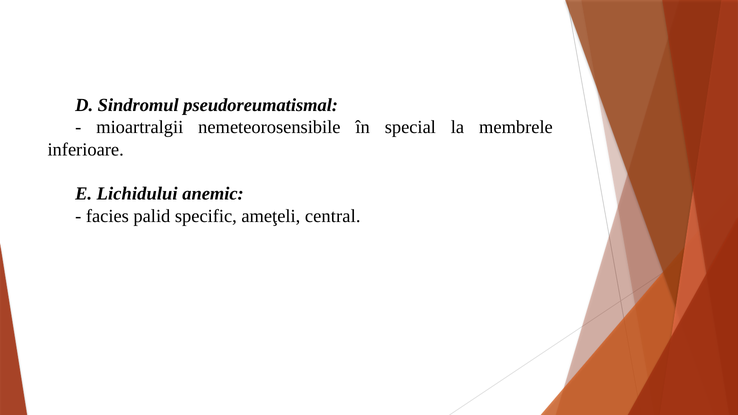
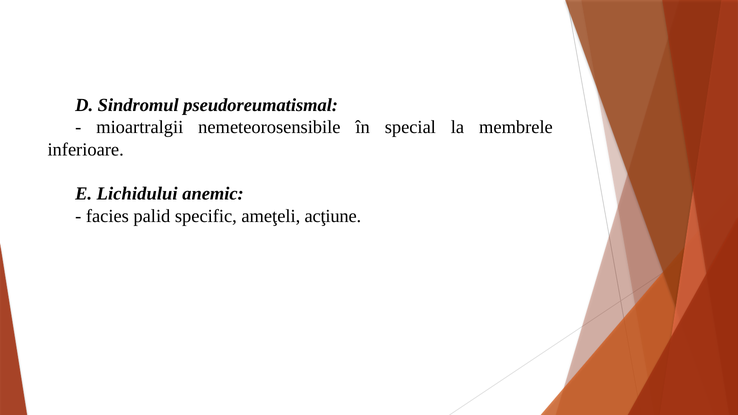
central: central -> acţiune (333, 216)
